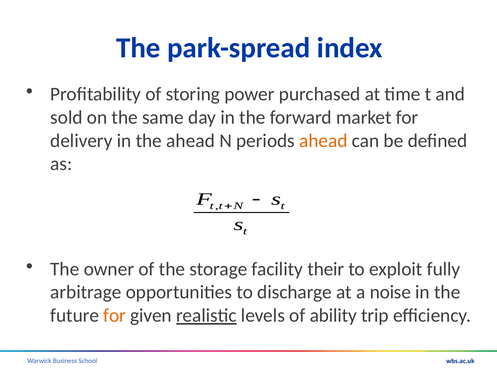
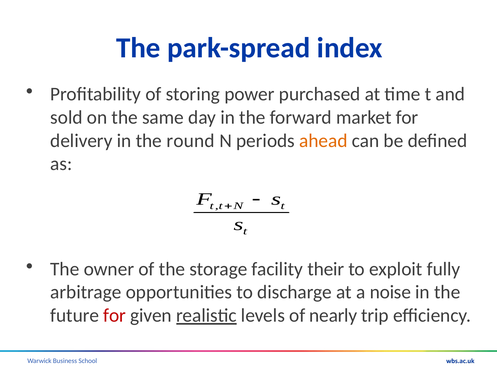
the ahead: ahead -> round (191, 141)
for colour: orange -> red (115, 315)
ability: ability -> nearly (333, 315)
